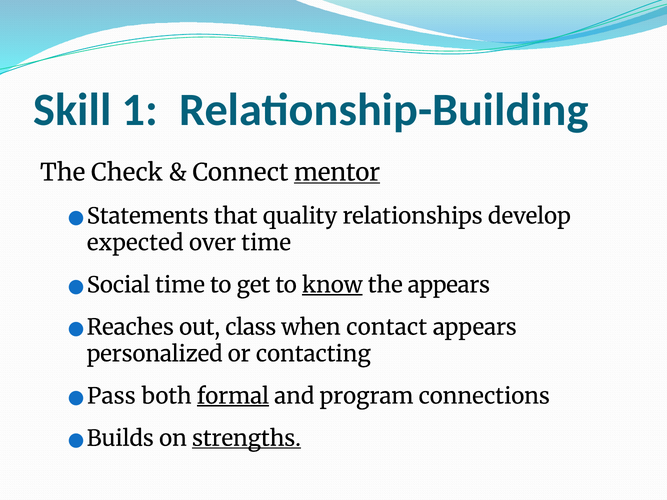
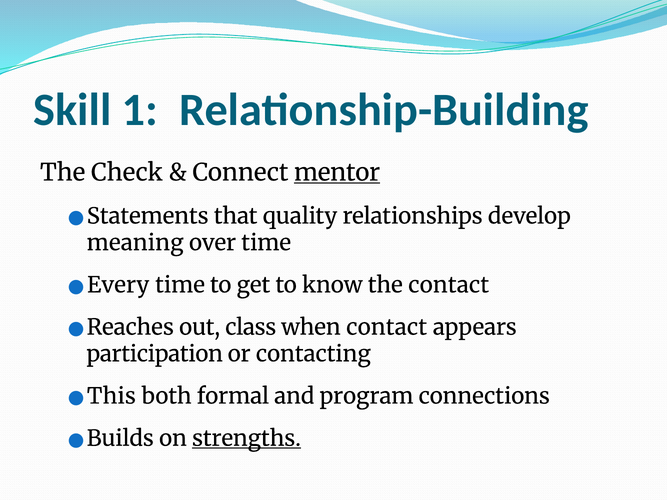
expected: expected -> meaning (135, 243)
Social: Social -> Every (118, 285)
know underline: present -> none (332, 285)
the appears: appears -> contact (449, 285)
personalized: personalized -> participation (155, 354)
Pass: Pass -> This (111, 396)
formal underline: present -> none (233, 396)
